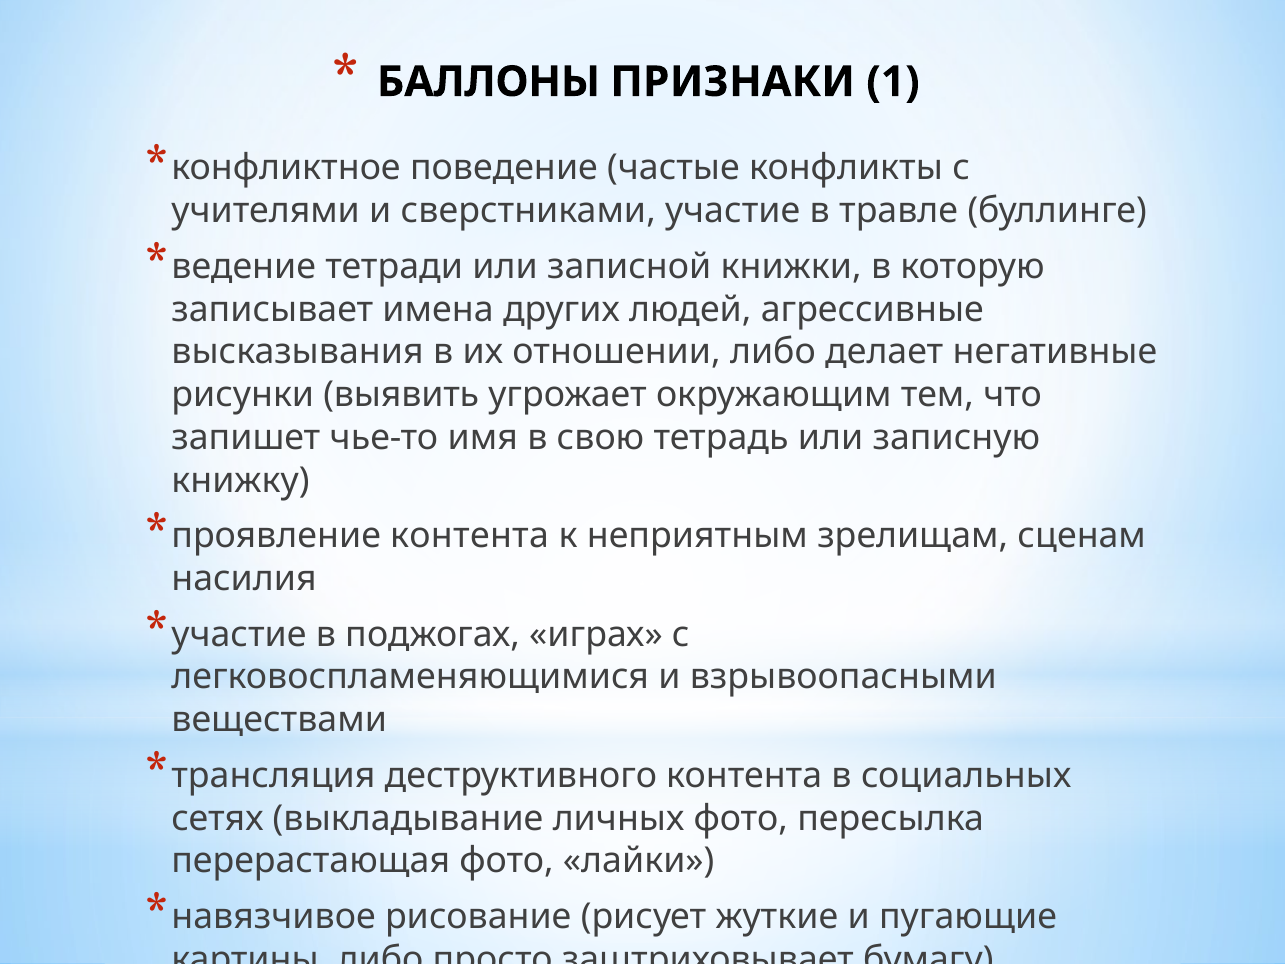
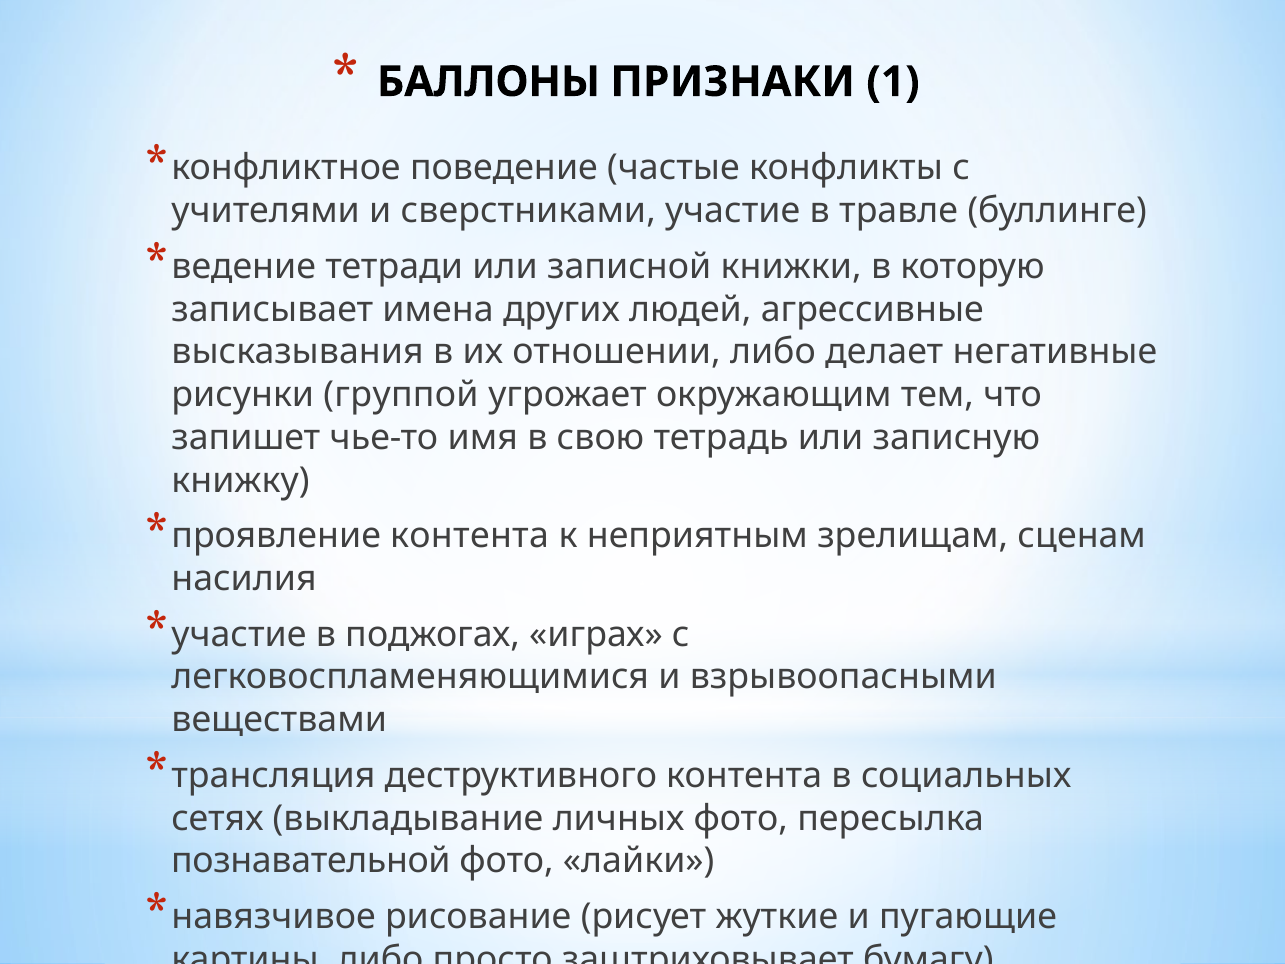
выявить: выявить -> группой (401, 395)
перерастающая: перерастающая -> познавательной (311, 861)
